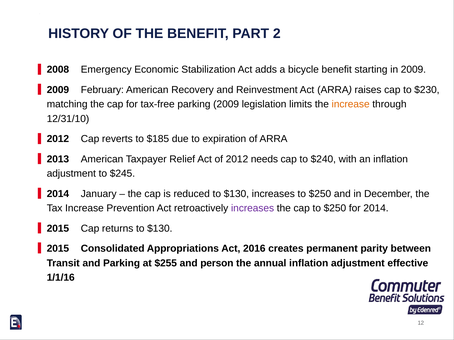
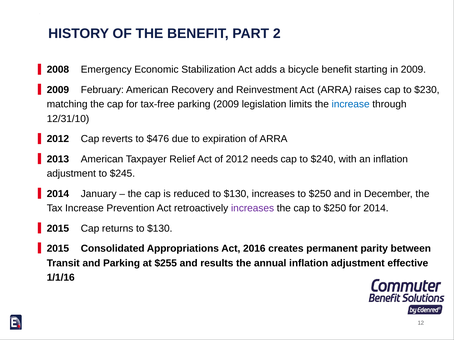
increase colour: orange -> blue (351, 104)
$185: $185 -> $476 (158, 139)
person: person -> results (217, 263)
